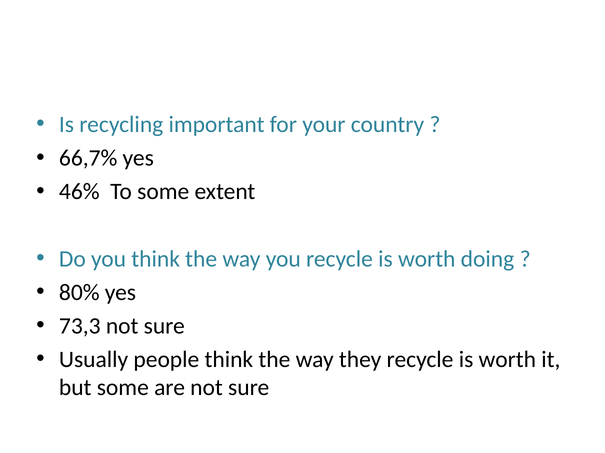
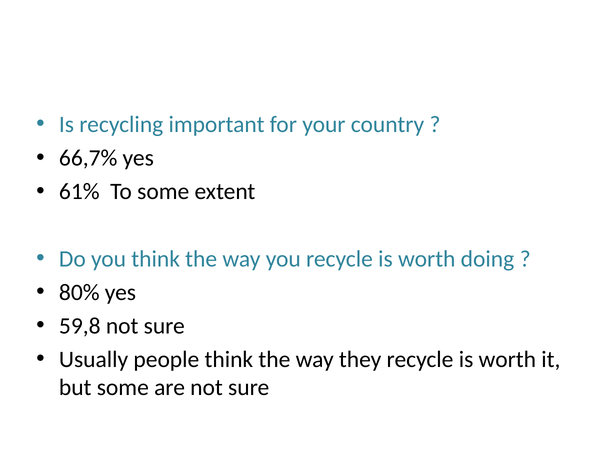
46%: 46% -> 61% (79, 192)
73,3: 73,3 -> 59,8 (80, 326)
